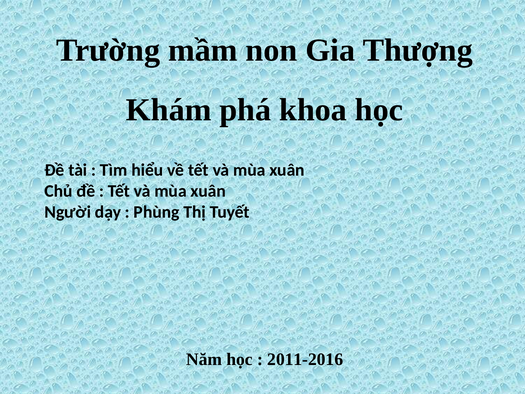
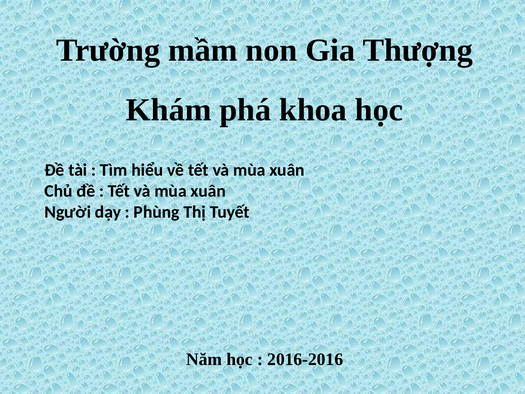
2011-2016: 2011-2016 -> 2016-2016 (305, 359)
